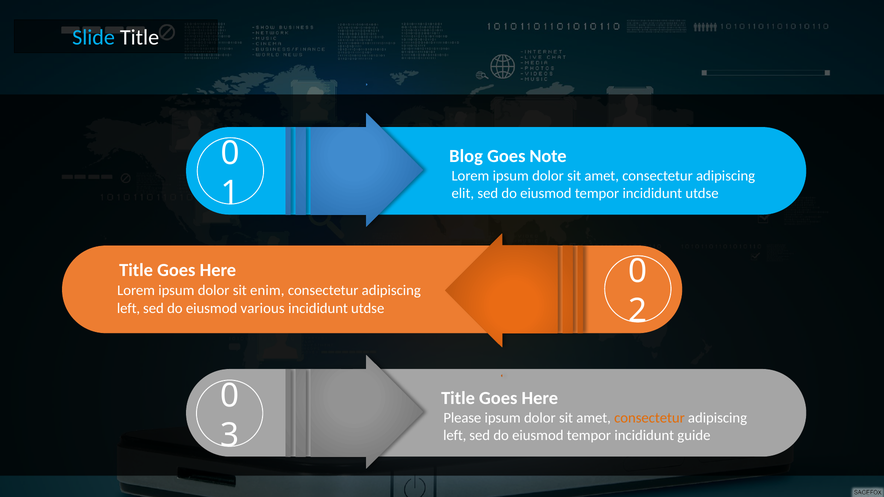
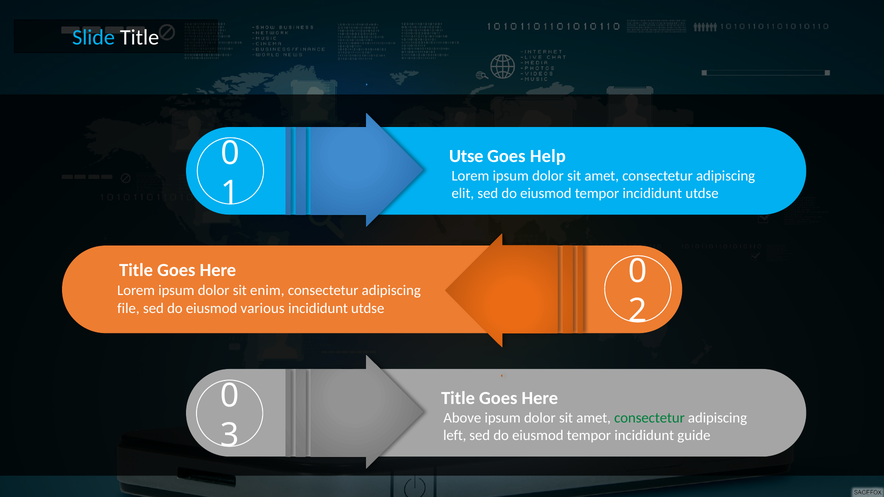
Blog: Blog -> Utse (466, 156)
Note: Note -> Help (548, 156)
left: left -> file (128, 308)
Please: Please -> Above (462, 418)
consectetur colour: orange -> green (649, 418)
